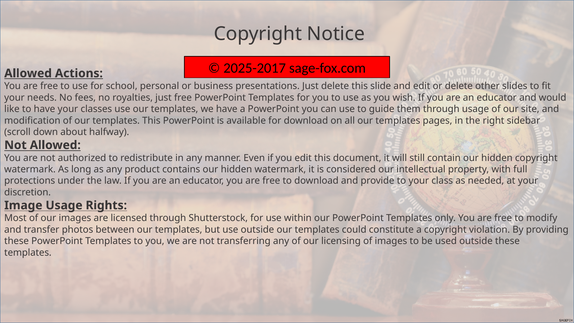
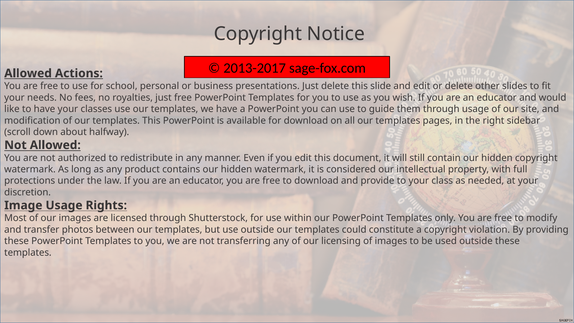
2025-2017: 2025-2017 -> 2013-2017 (255, 68)
